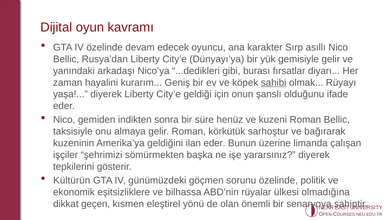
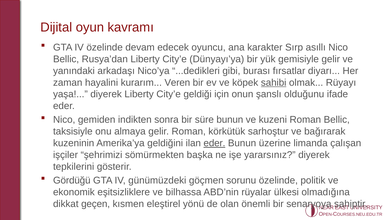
Geniş: Geniş -> Veren (177, 82)
süre henüz: henüz -> bunun (230, 119)
eder underline: none -> present (214, 143)
Kültürün: Kültürün -> Gördüğü (72, 180)
